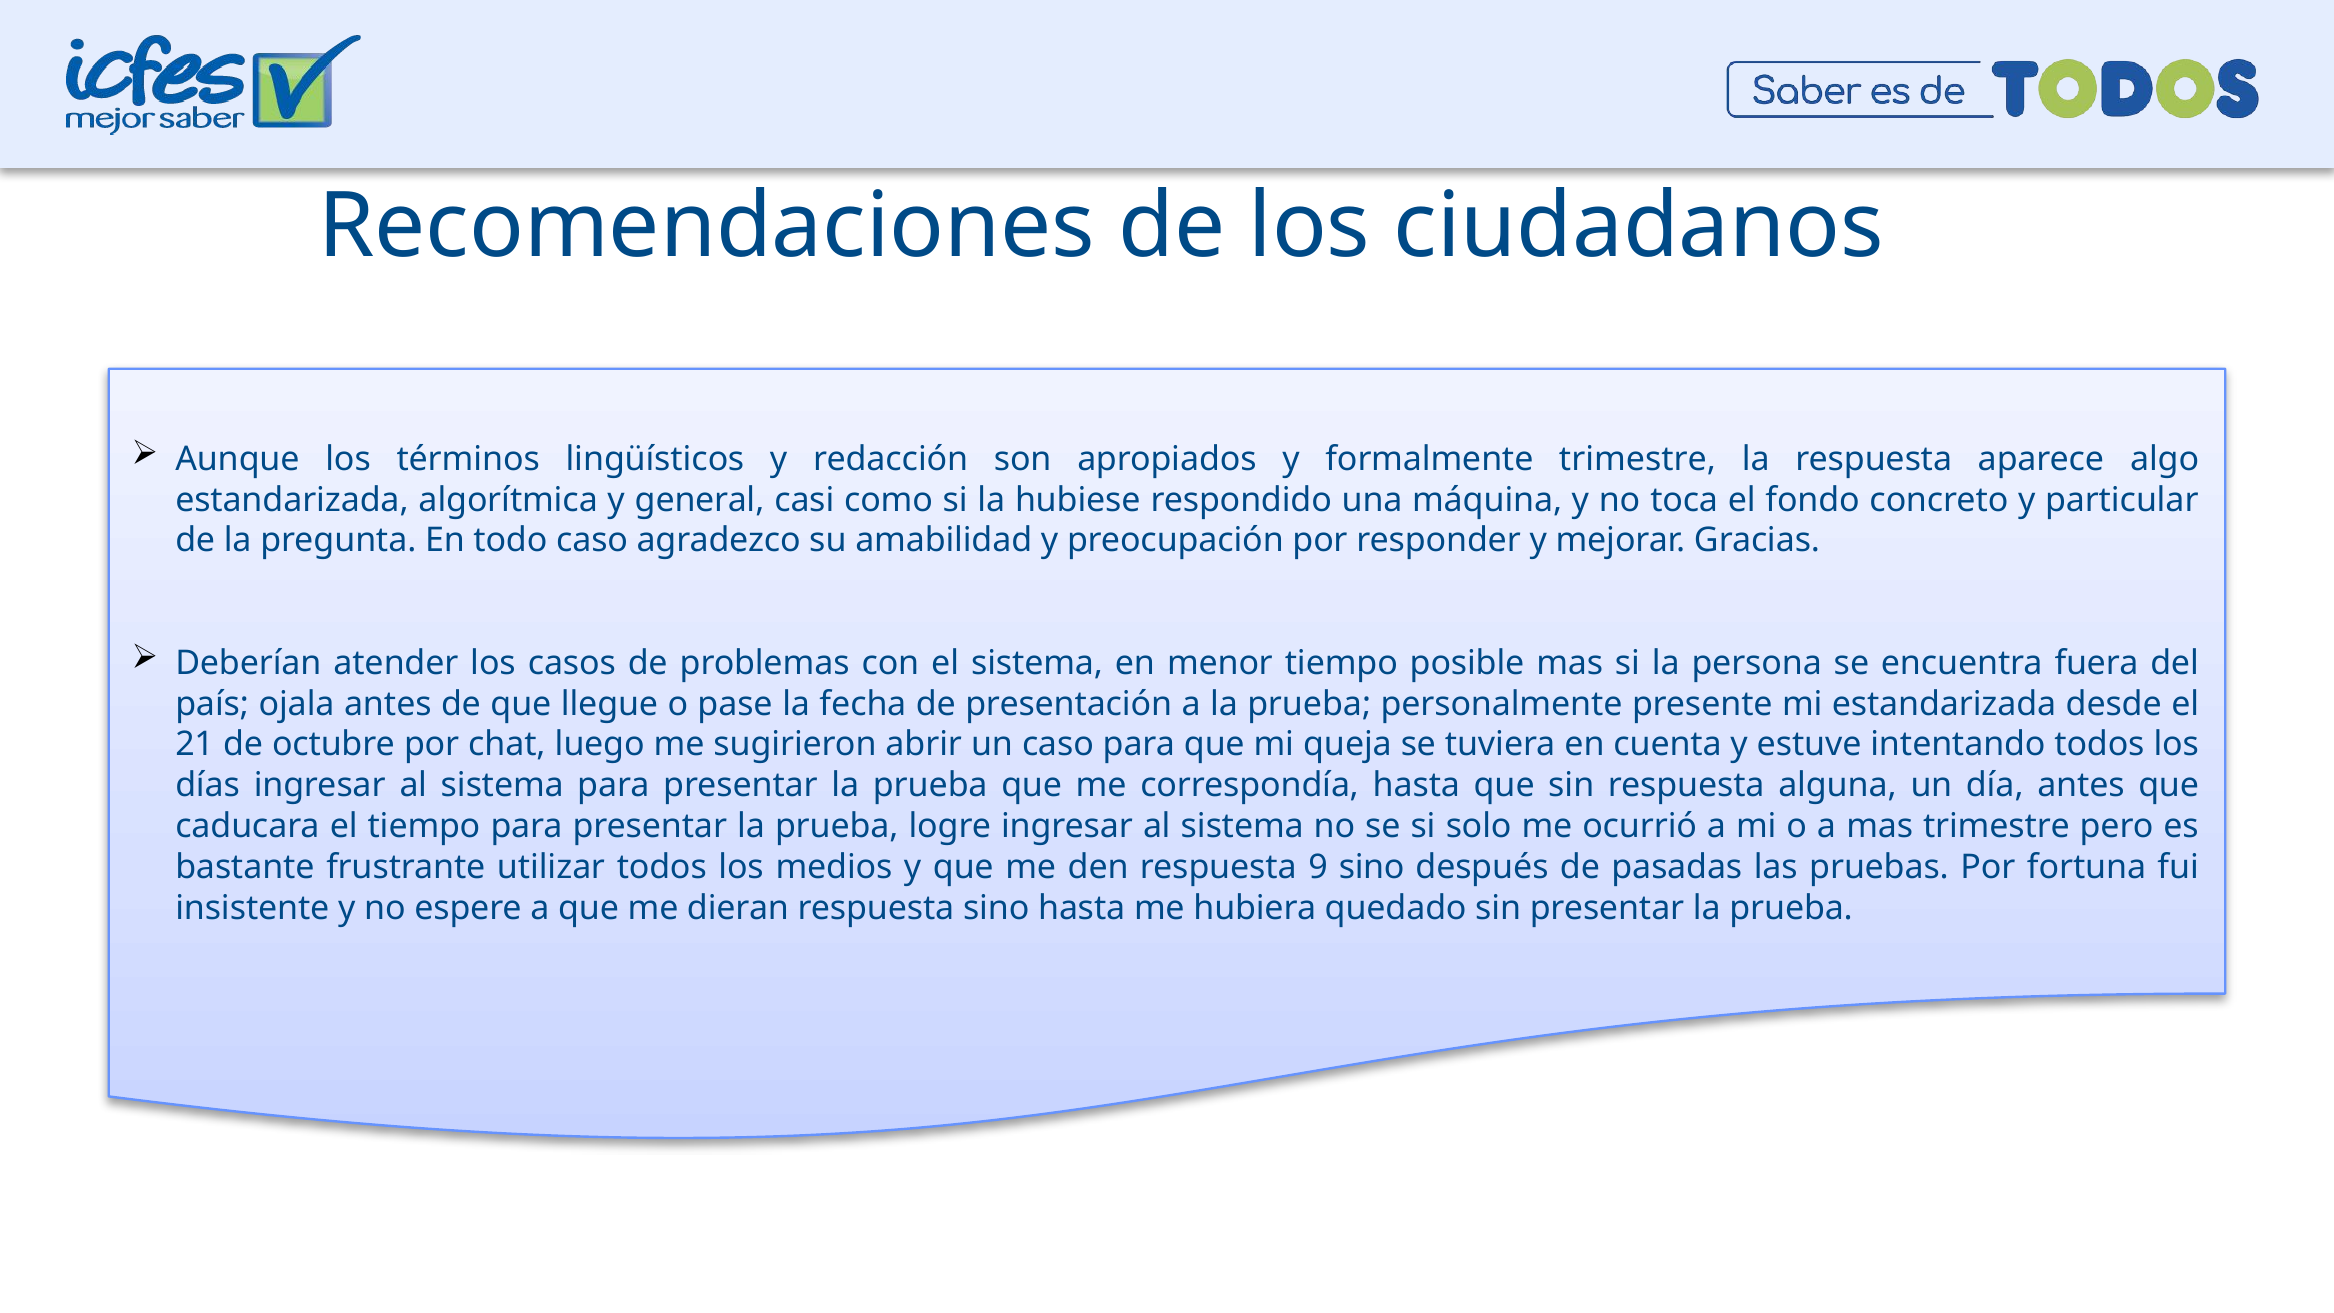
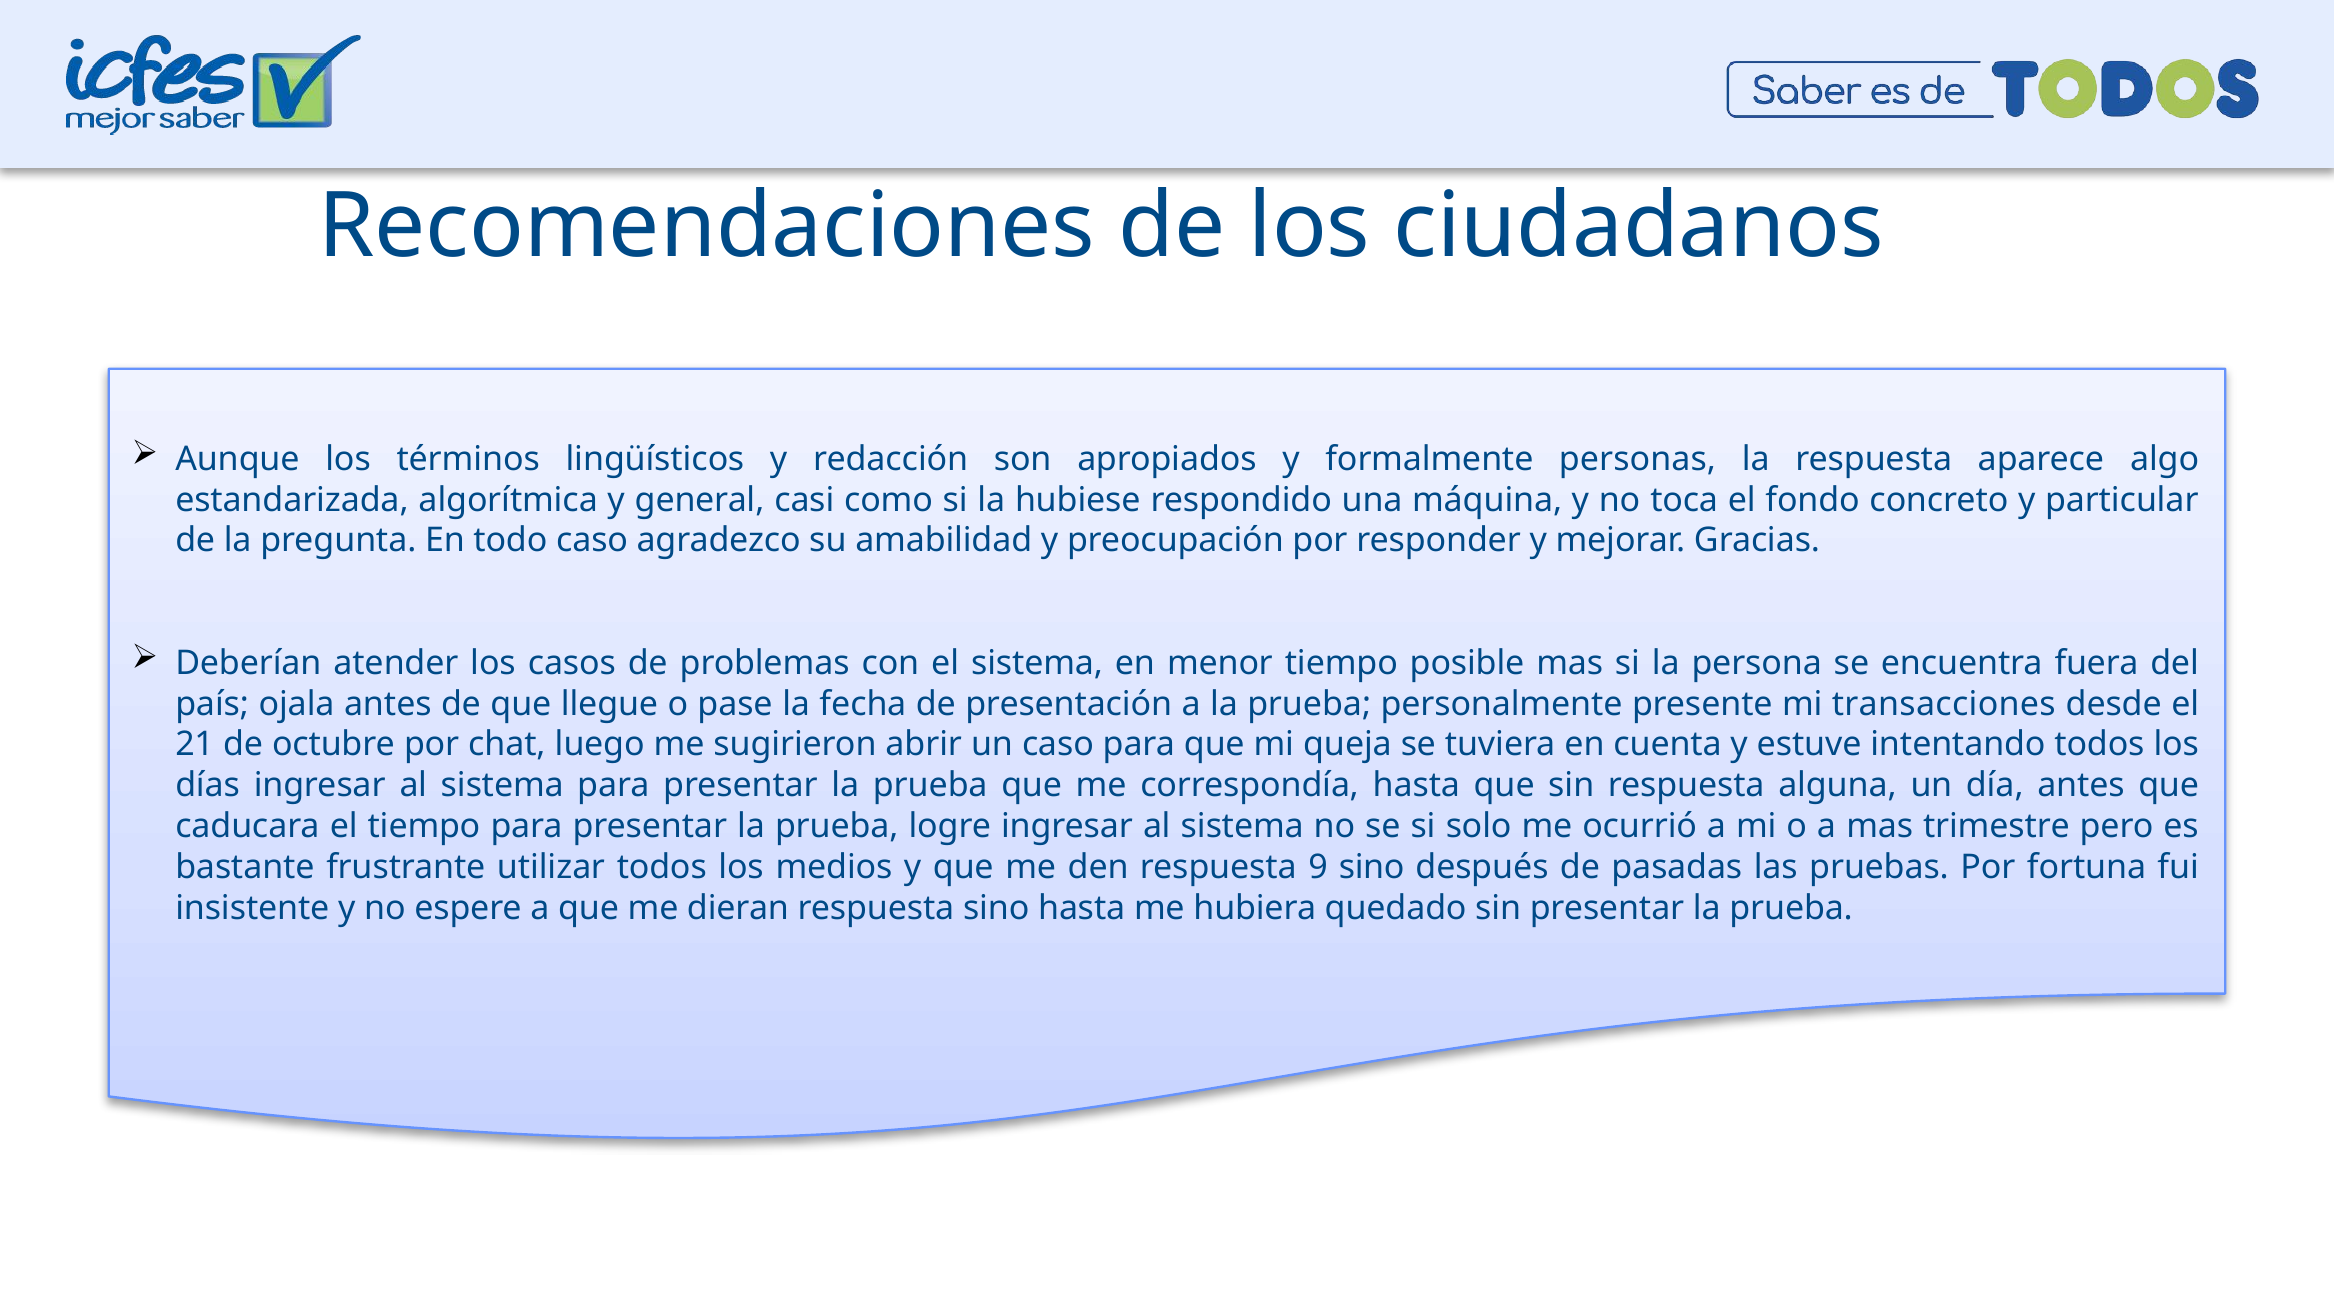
formalmente trimestre: trimestre -> personas (1637, 459)
mi estandarizada: estandarizada -> transacciones (1944, 704)
